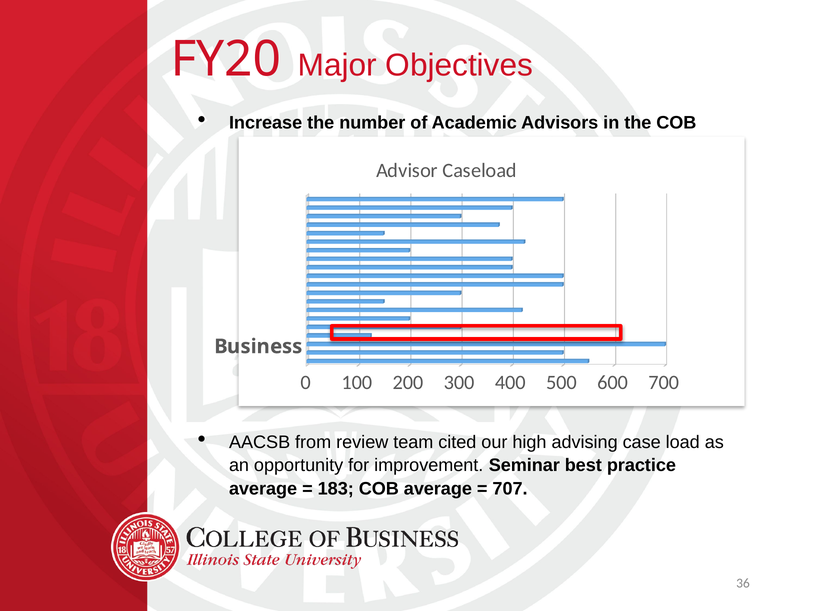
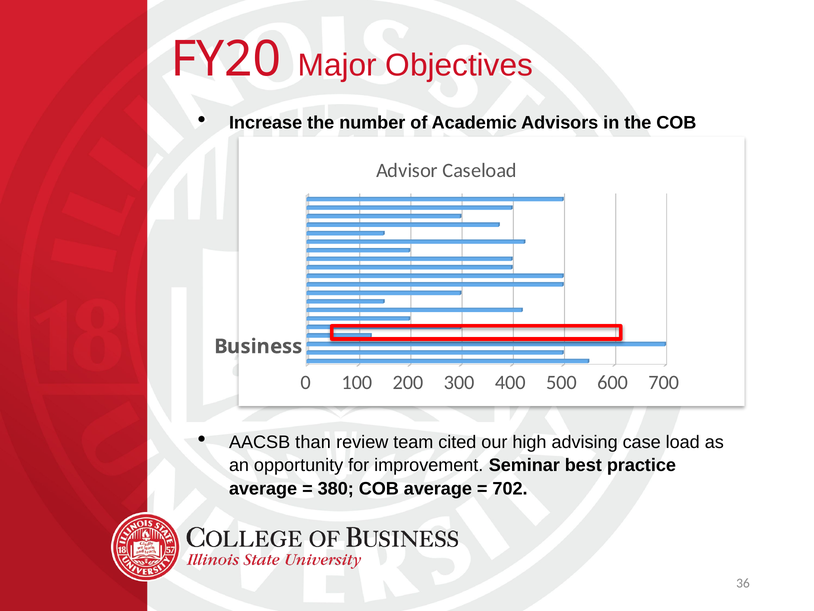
from: from -> than (313, 442)
183: 183 -> 380 (336, 488)
707: 707 -> 702 (510, 488)
